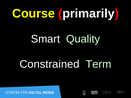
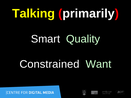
Course: Course -> Talking (34, 14)
Term: Term -> Want (98, 64)
